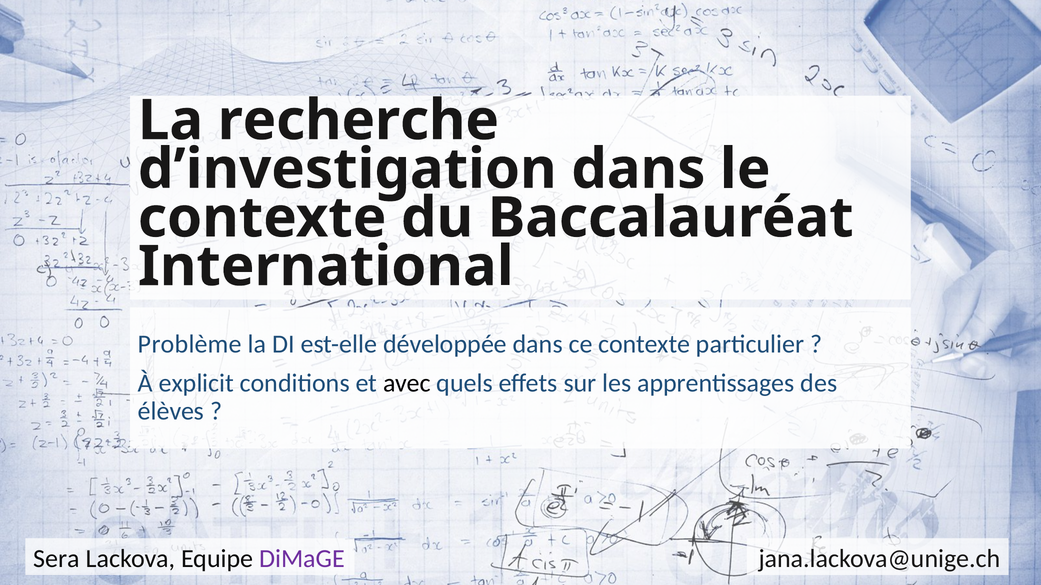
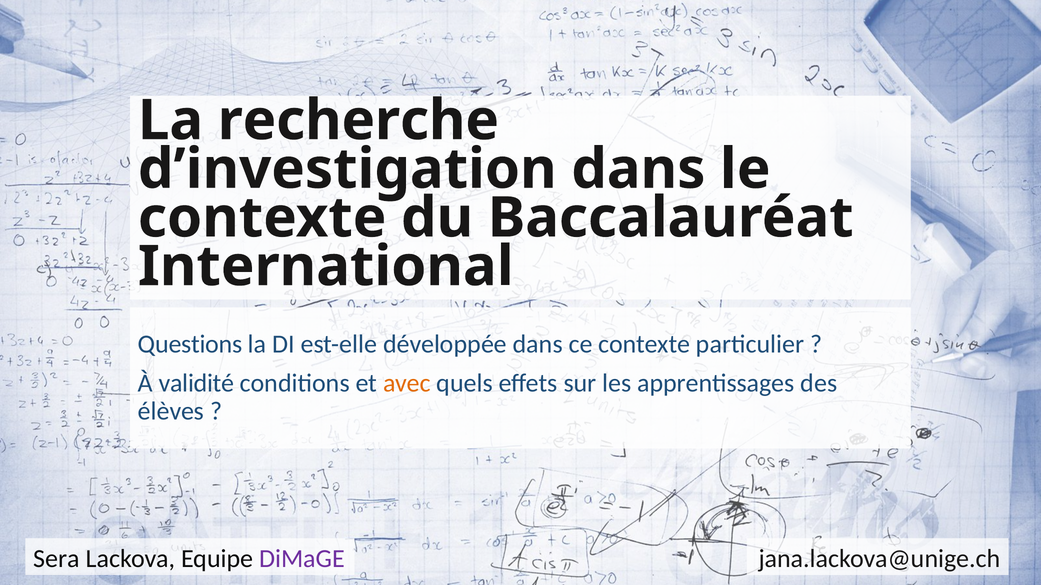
Problème: Problème -> Questions (190, 345)
explicit: explicit -> validité (197, 384)
avec colour: black -> orange (407, 384)
